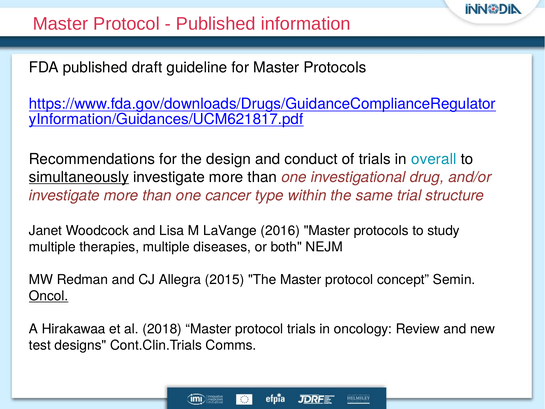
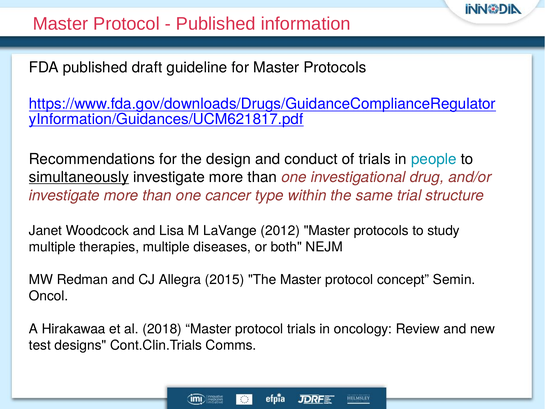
overall: overall -> people (434, 159)
2016: 2016 -> 2012 (280, 231)
Oncol underline: present -> none (49, 296)
